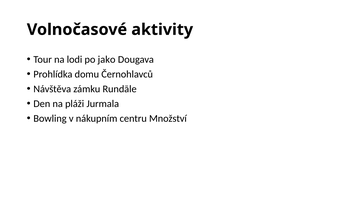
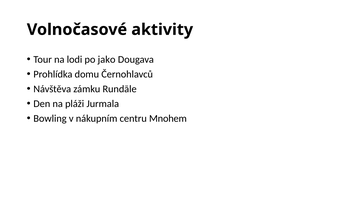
Množství: Množství -> Mnohem (168, 118)
